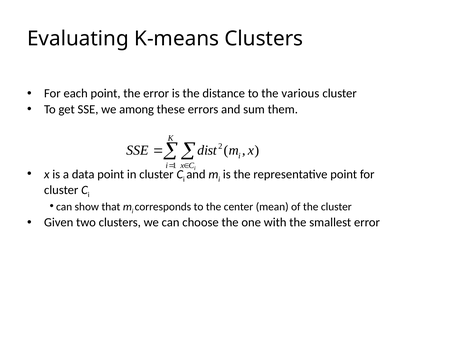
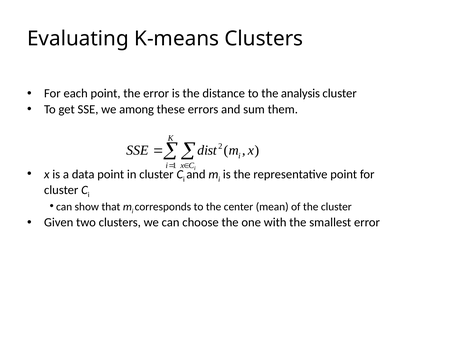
various: various -> analysis (300, 93)
